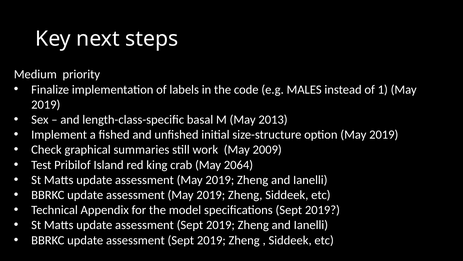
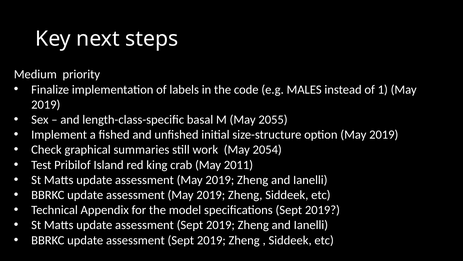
2013: 2013 -> 2055 (273, 119)
2009: 2009 -> 2054 (267, 149)
2064: 2064 -> 2011 (238, 165)
